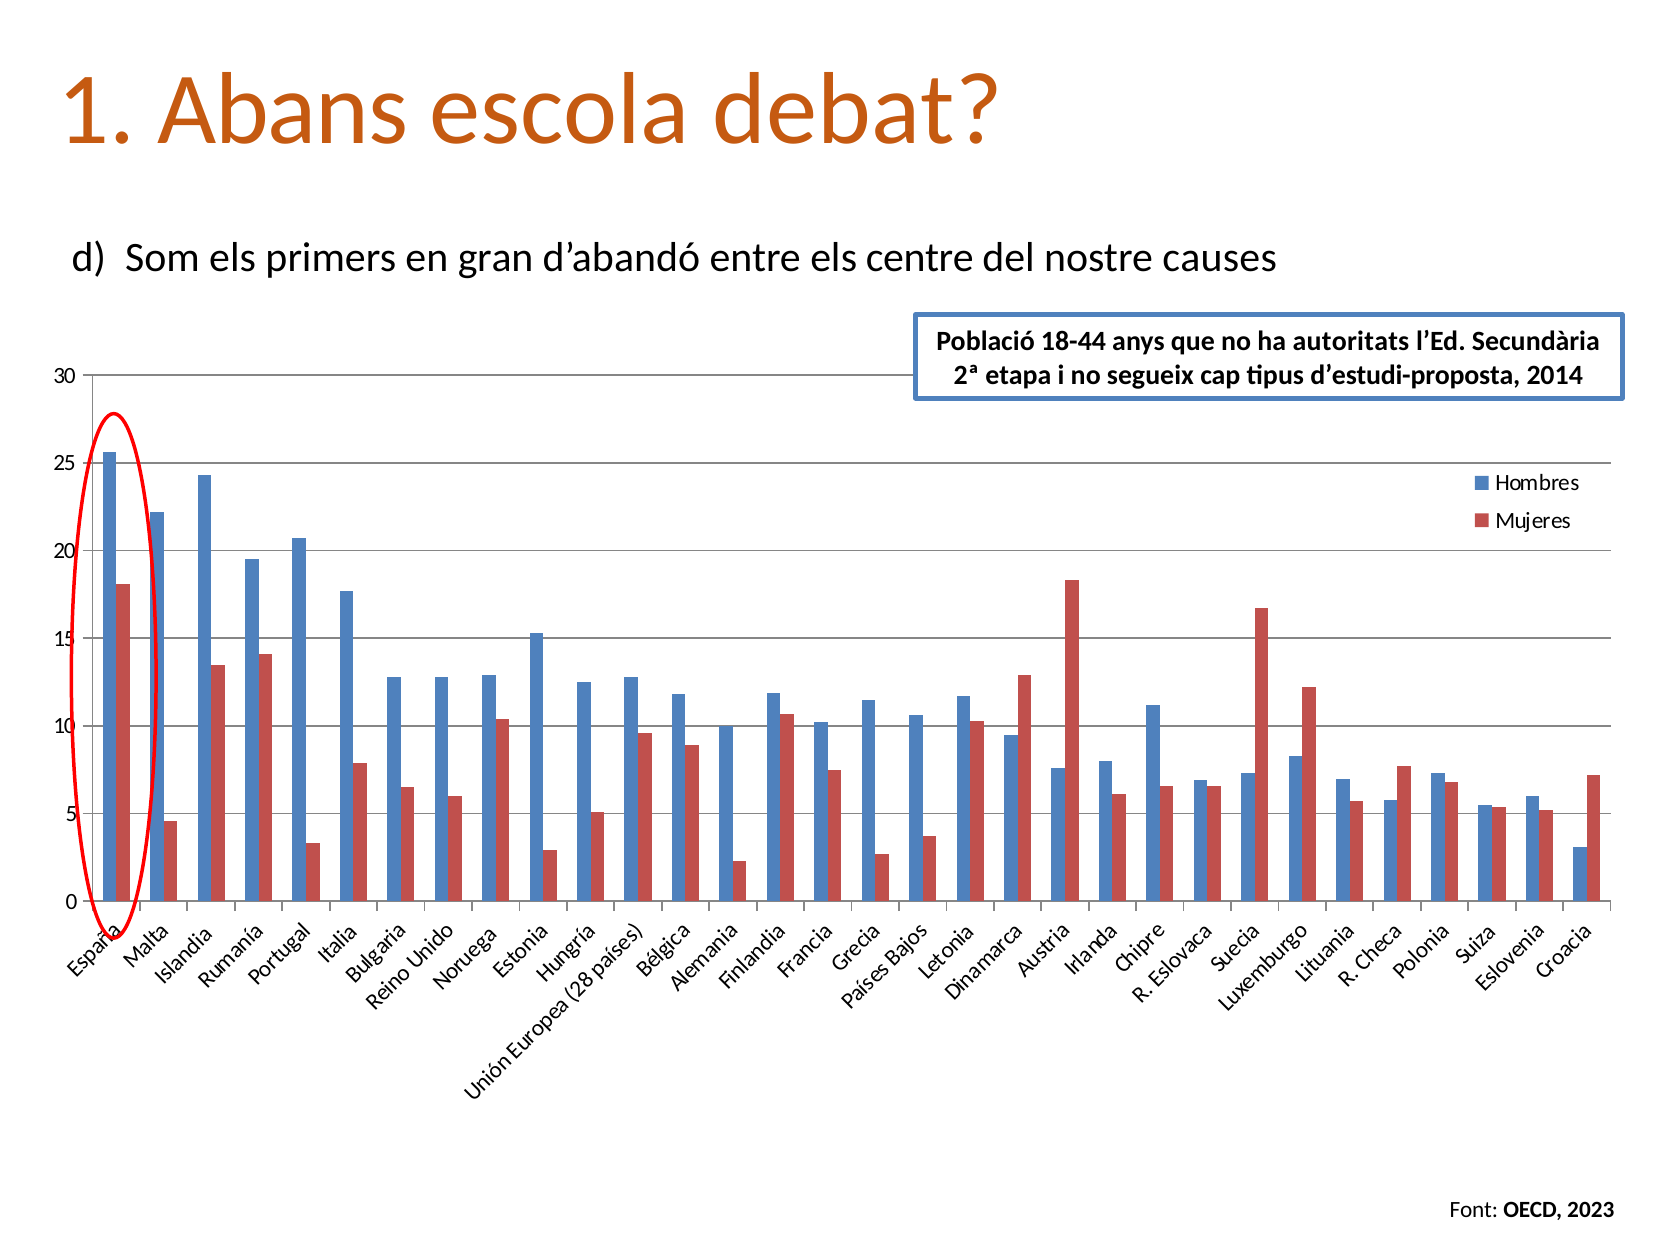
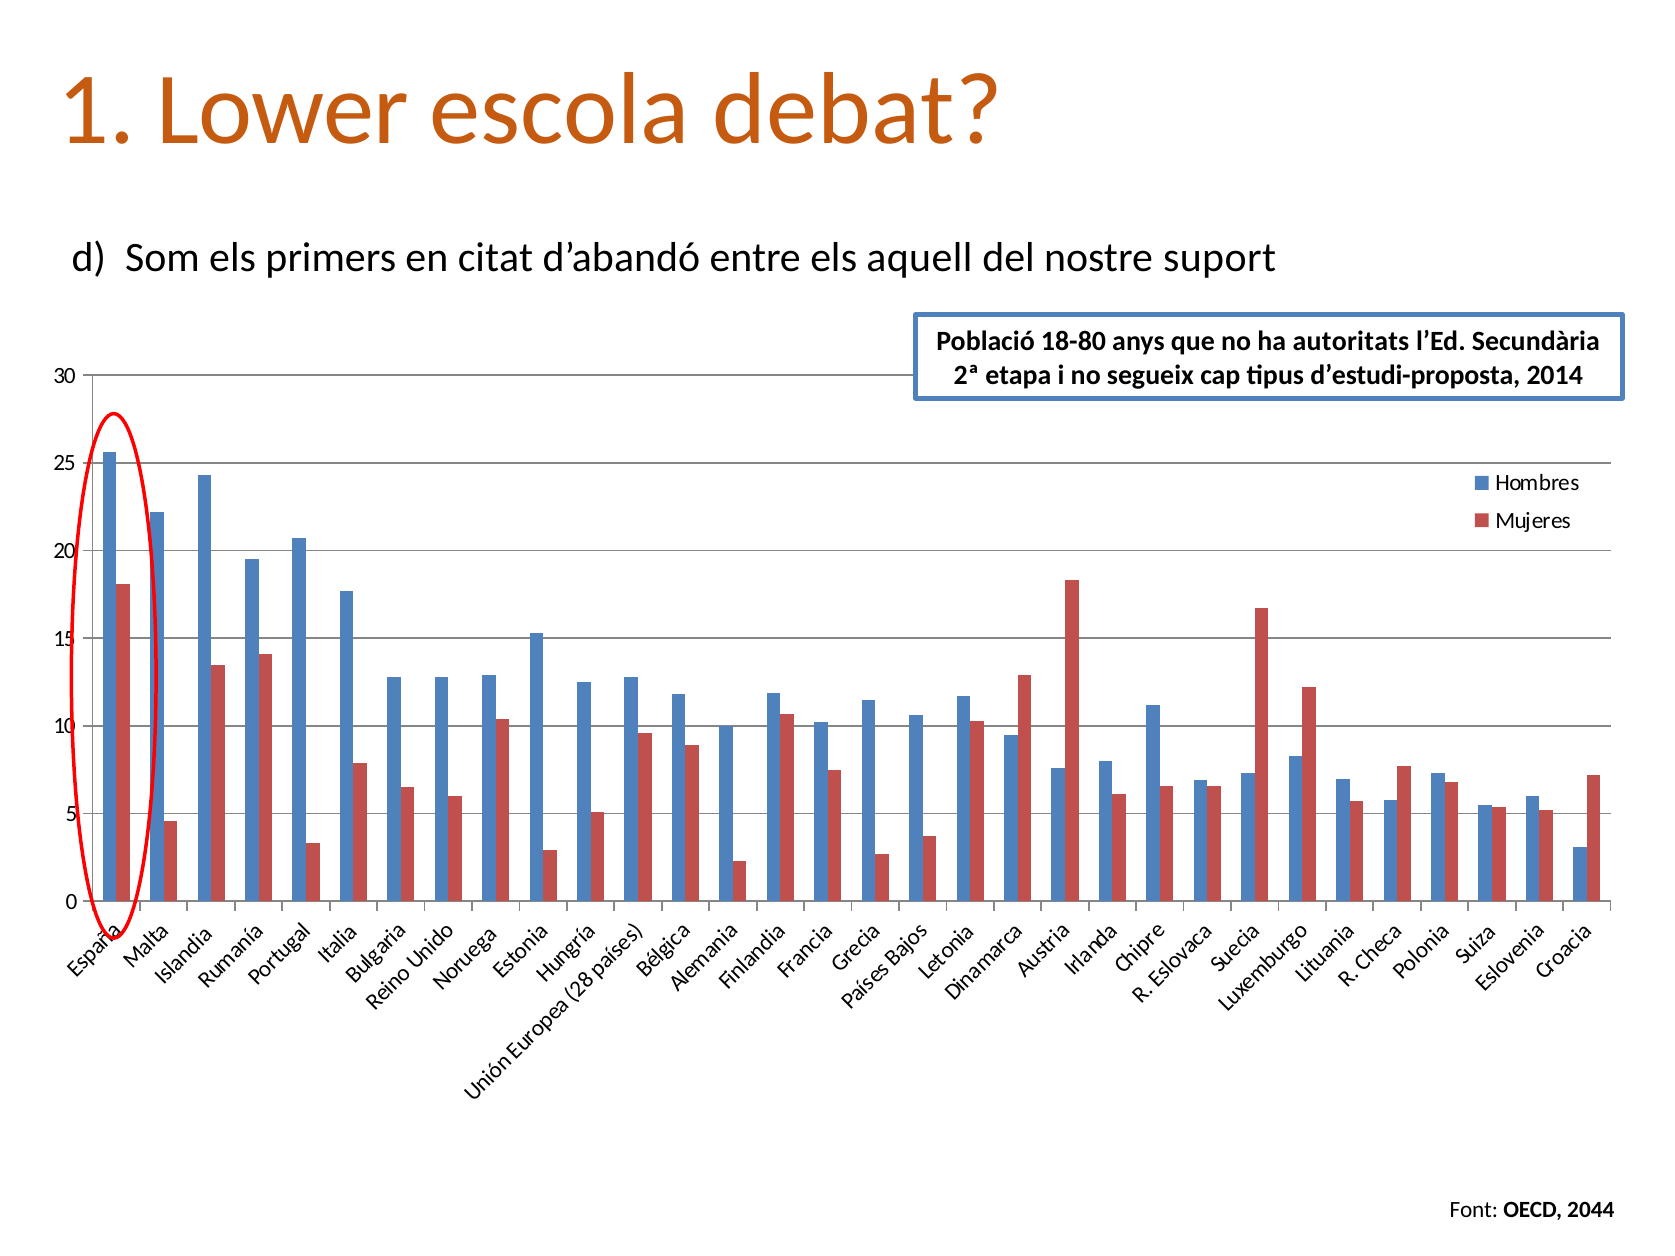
Abans: Abans -> Lower (283, 109)
gran: gran -> citat (495, 258)
centre: centre -> aquell (919, 258)
causes: causes -> suport (1220, 258)
18-44: 18-44 -> 18-80 (1073, 342)
2023: 2023 -> 2044 (1591, 1211)
